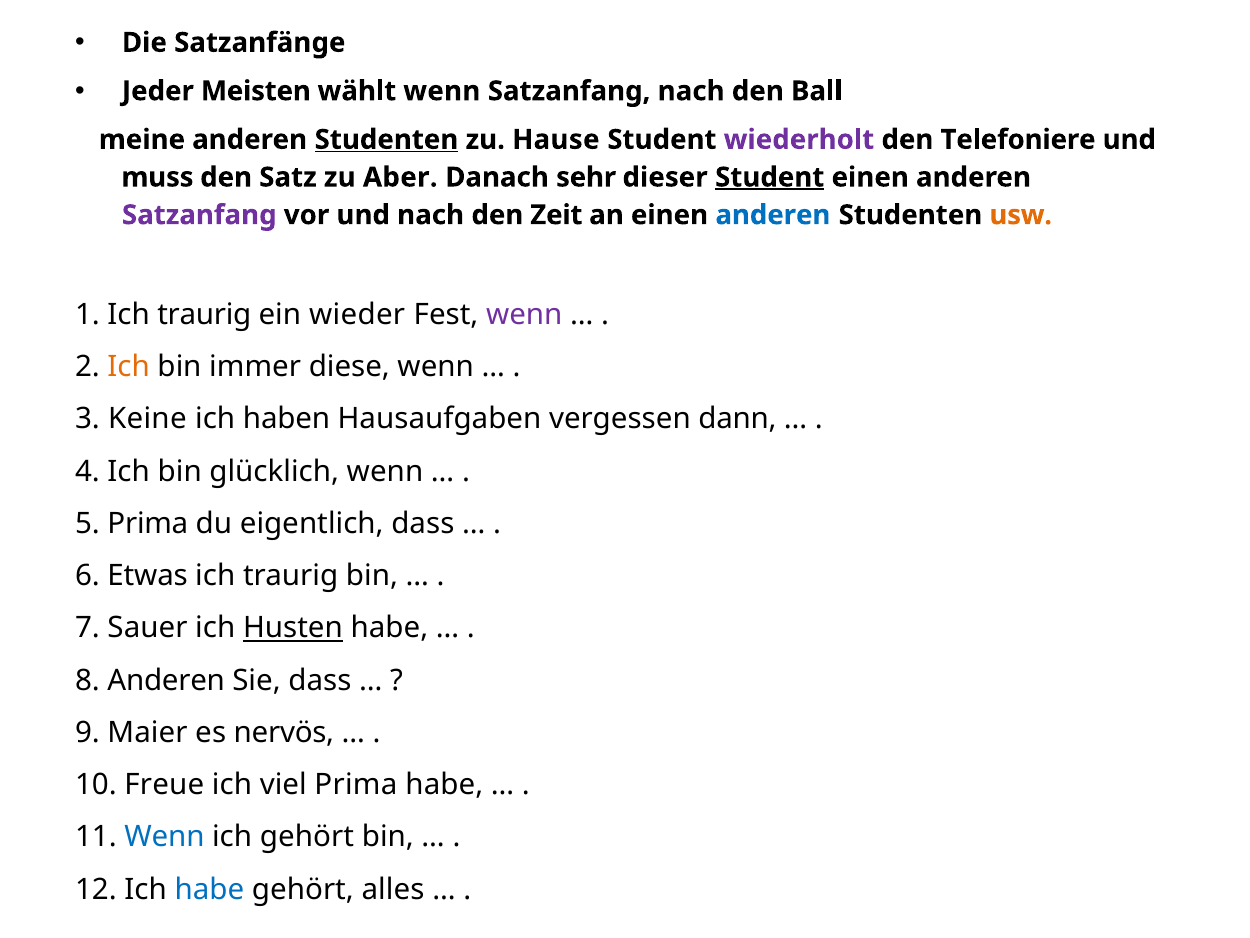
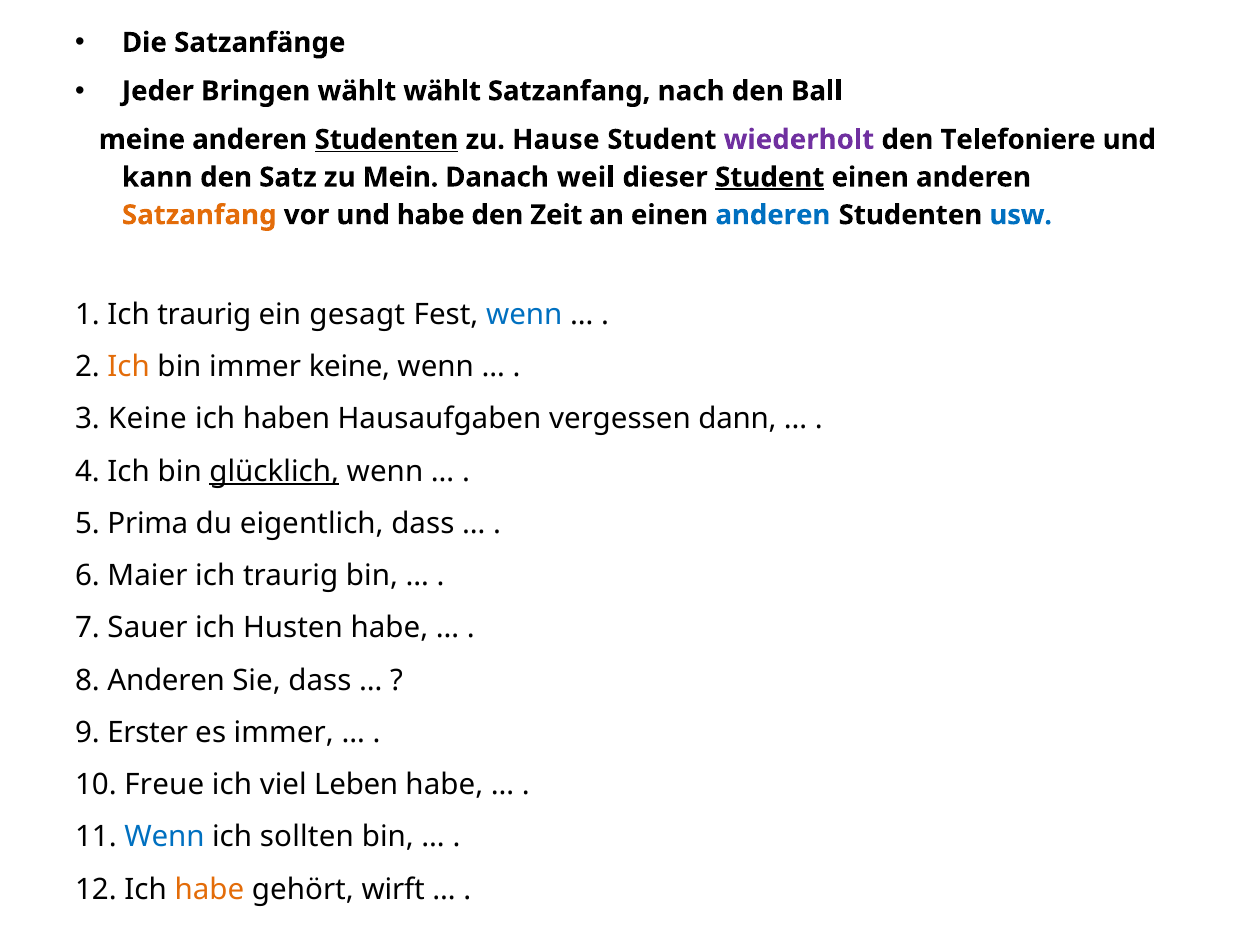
Meisten: Meisten -> Bringen (256, 91)
wählt wenn: wenn -> wählt (442, 91)
muss: muss -> kann (157, 177)
Aber: Aber -> Mein (401, 177)
sehr: sehr -> weil (586, 177)
Satzanfang colour: purple -> orange (199, 215)
und nach: nach -> habe (431, 215)
usw colour: orange -> blue (1021, 215)
wieder: wieder -> gesagt (357, 314)
wenn colour: purple -> blue (524, 314)
immer diese: diese -> keine (349, 367)
glücklich underline: none -> present (274, 471)
Etwas: Etwas -> Maier (148, 575)
Husten underline: present -> none (293, 628)
Maier: Maier -> Erster (148, 732)
es nervös: nervös -> immer (284, 732)
viel Prima: Prima -> Leben (356, 784)
ich gehört: gehört -> sollten (307, 837)
habe colour: blue -> orange (209, 889)
alles: alles -> wirft (393, 889)
